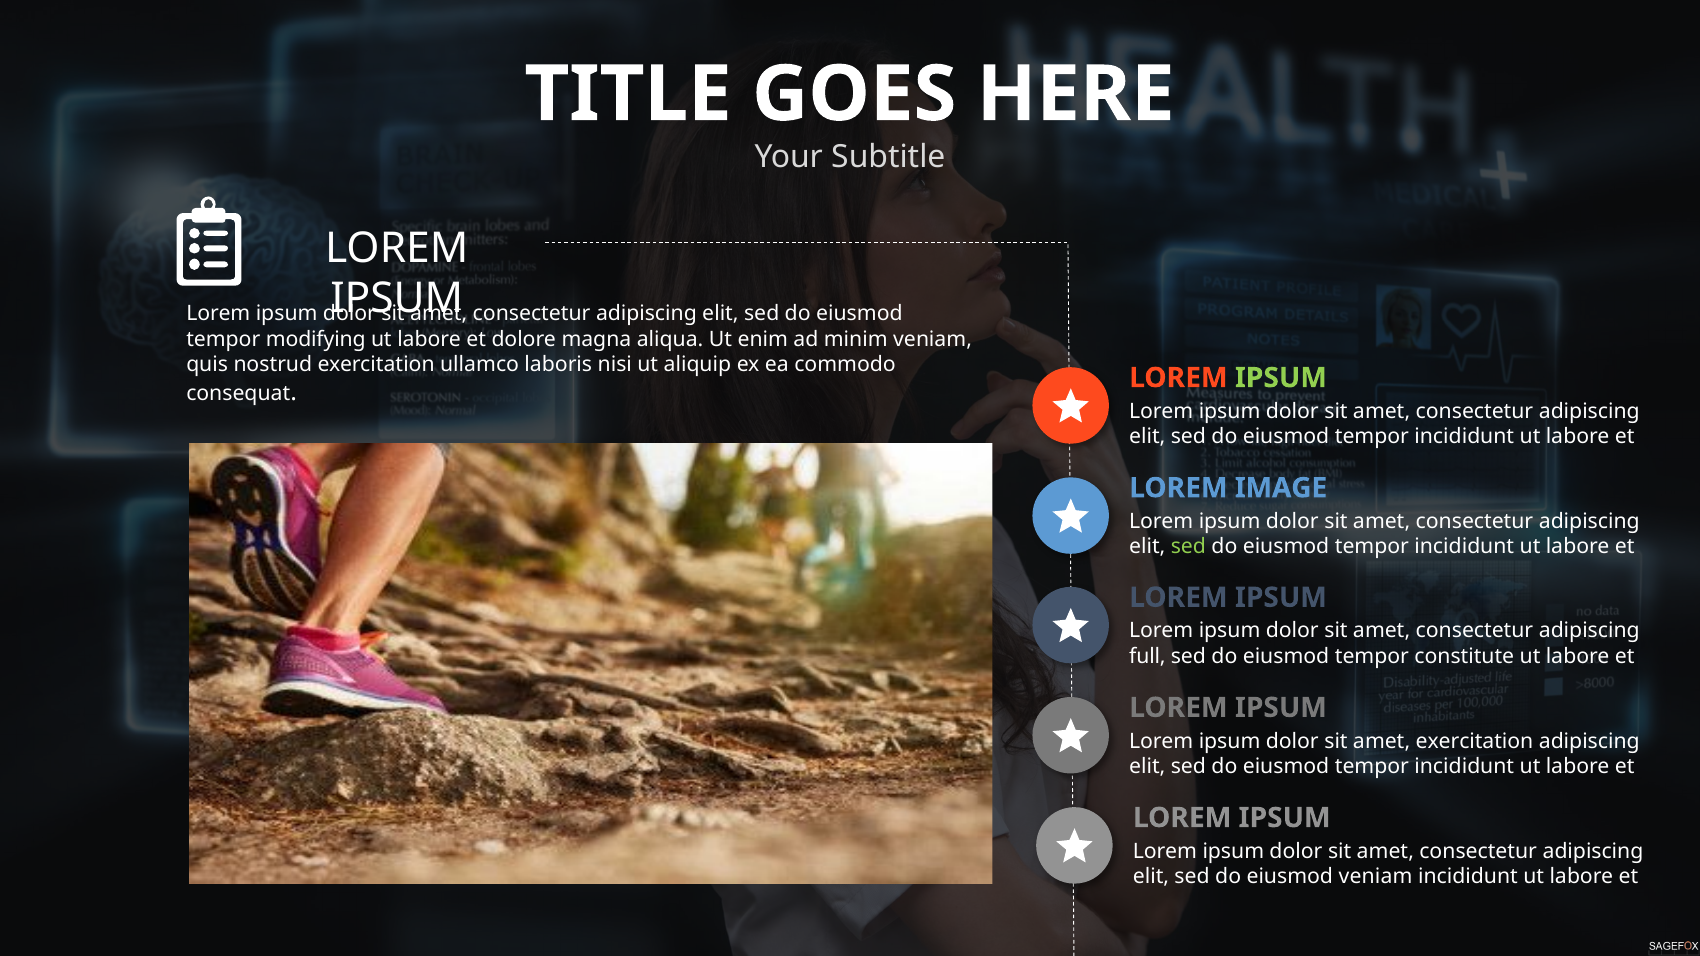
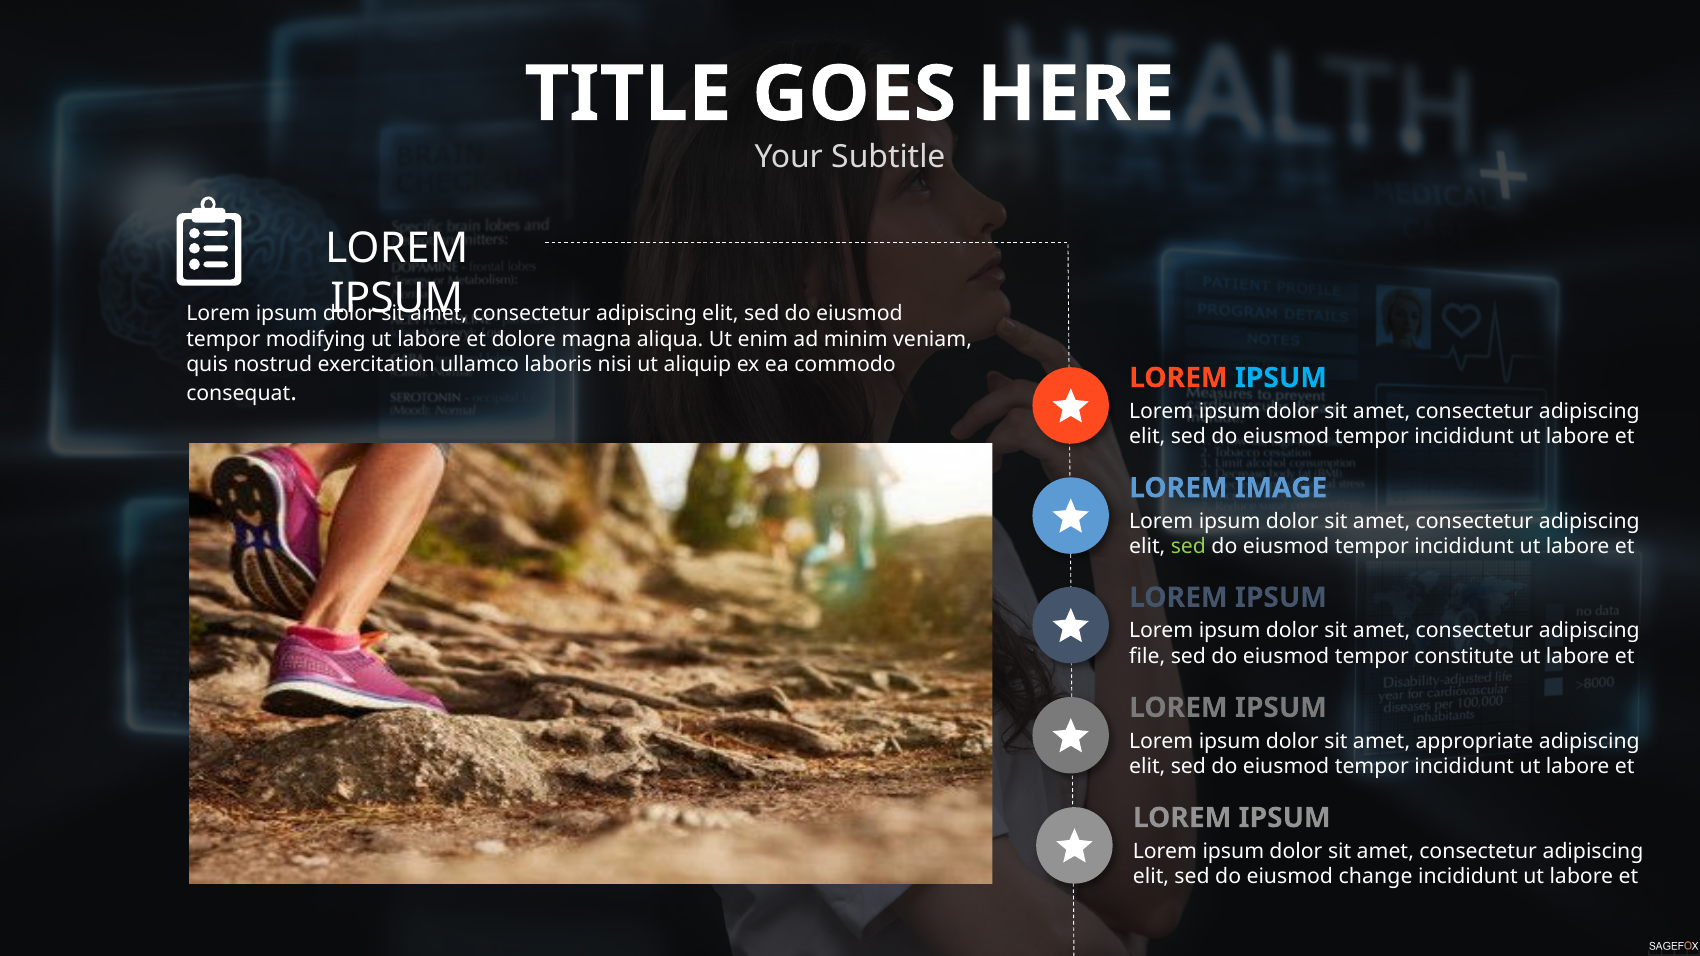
IPSUM colour: light green -> light blue (1281, 378)
full: full -> file (1147, 657)
amet exercitation: exercitation -> appropriate (1474, 741)
eiusmod veniam: veniam -> change (1376, 877)
